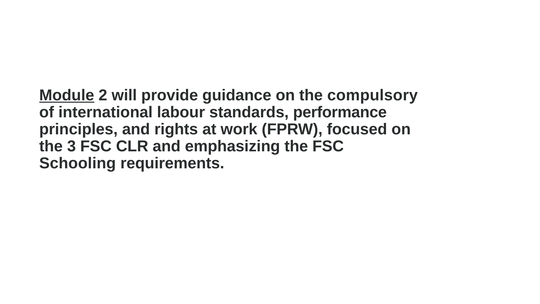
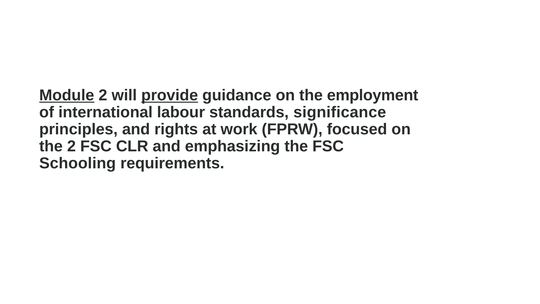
provide underline: none -> present (170, 95)
compulsory: compulsory -> employment (373, 95)
performance: performance -> significance (340, 112)
the 3: 3 -> 2 (72, 146)
